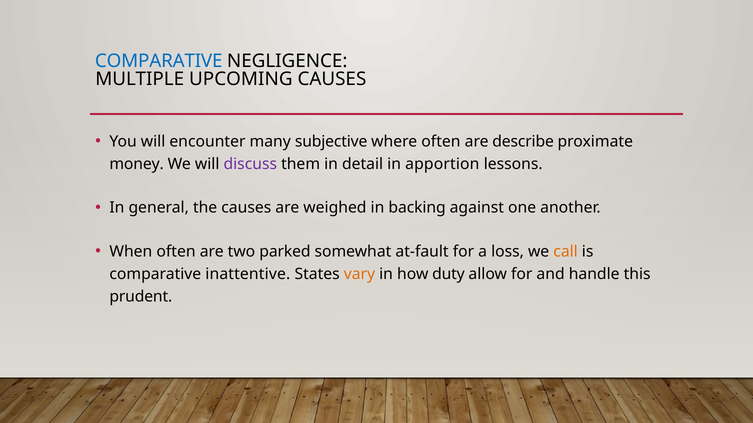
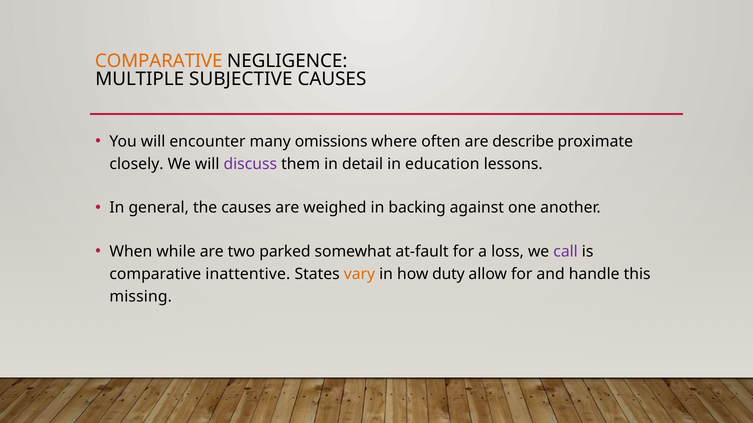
COMPARATIVE colour: blue -> orange (159, 61)
UPCOMING: UPCOMING -> SUBJECTIVE (241, 79)
subjective: subjective -> omissions (331, 142)
money: money -> closely (136, 164)
apportion: apportion -> education (442, 164)
When often: often -> while (176, 252)
call colour: orange -> purple (566, 252)
prudent: prudent -> missing (141, 297)
